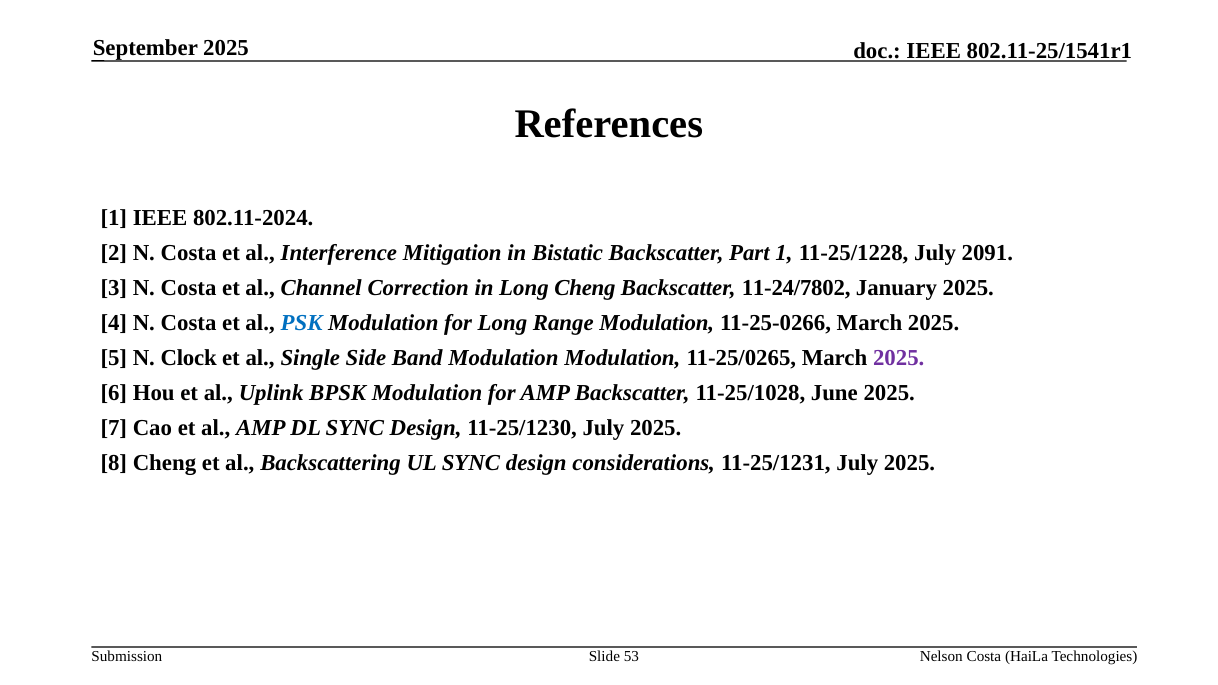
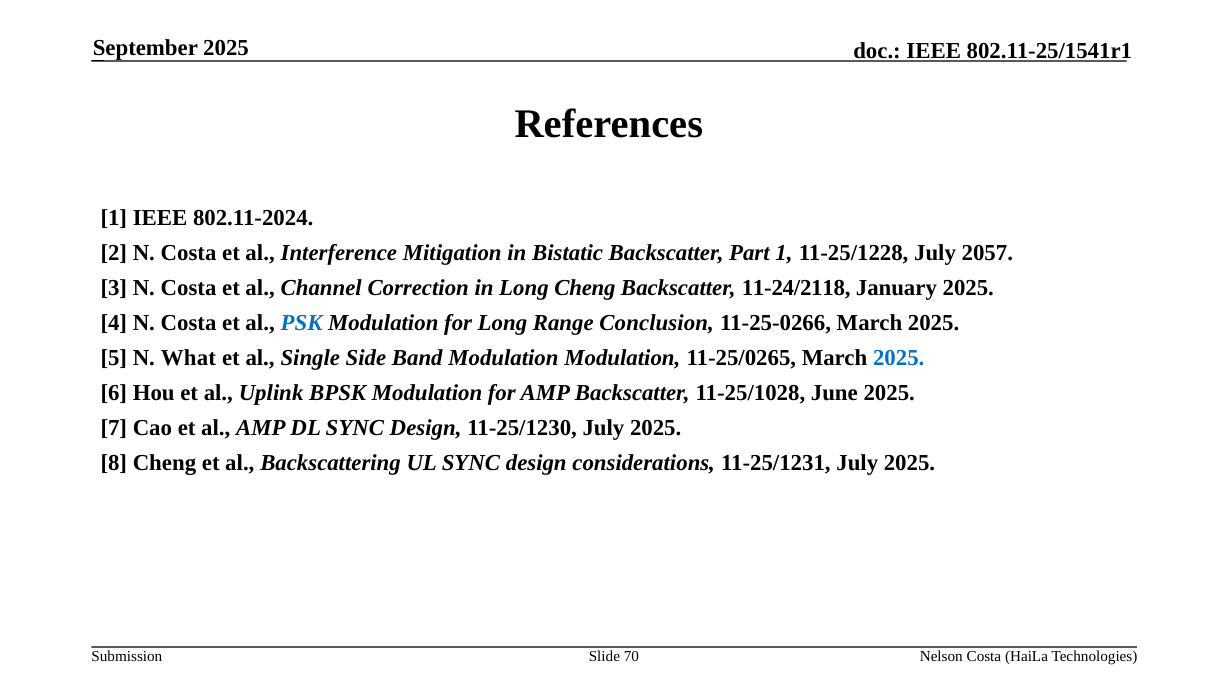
2091: 2091 -> 2057 (987, 253)
11-24/7802: 11-24/7802 -> 11-24/2118 (796, 288)
Range Modulation: Modulation -> Conclusion (657, 323)
Clock: Clock -> What (188, 358)
2025 colour: purple -> blue (899, 358)
53: 53 -> 70 (631, 657)
